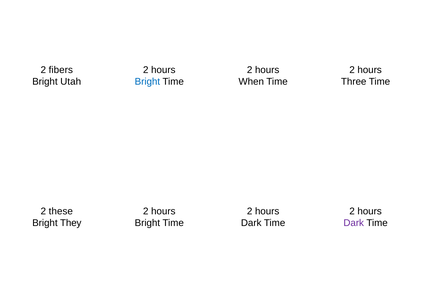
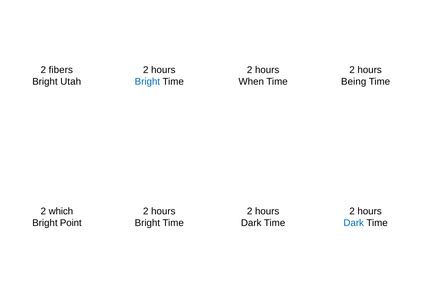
Three: Three -> Being (354, 81)
these: these -> which (61, 211)
They: They -> Point (71, 223)
Dark colour: purple -> blue (354, 223)
